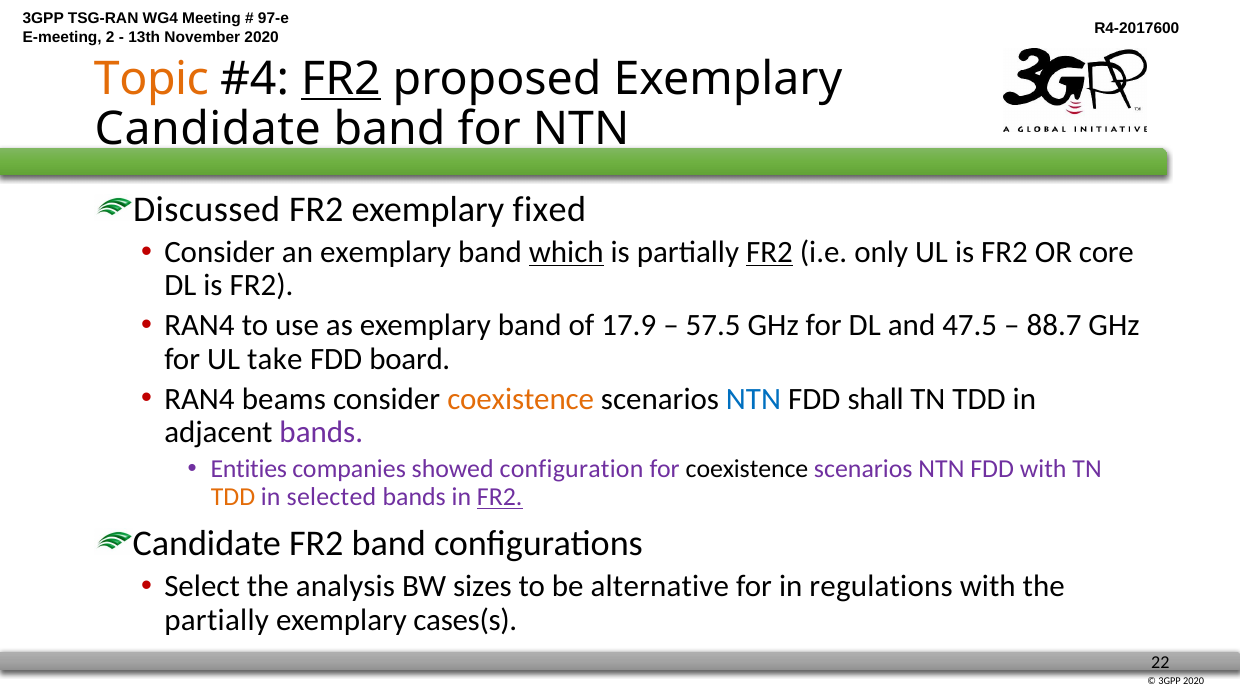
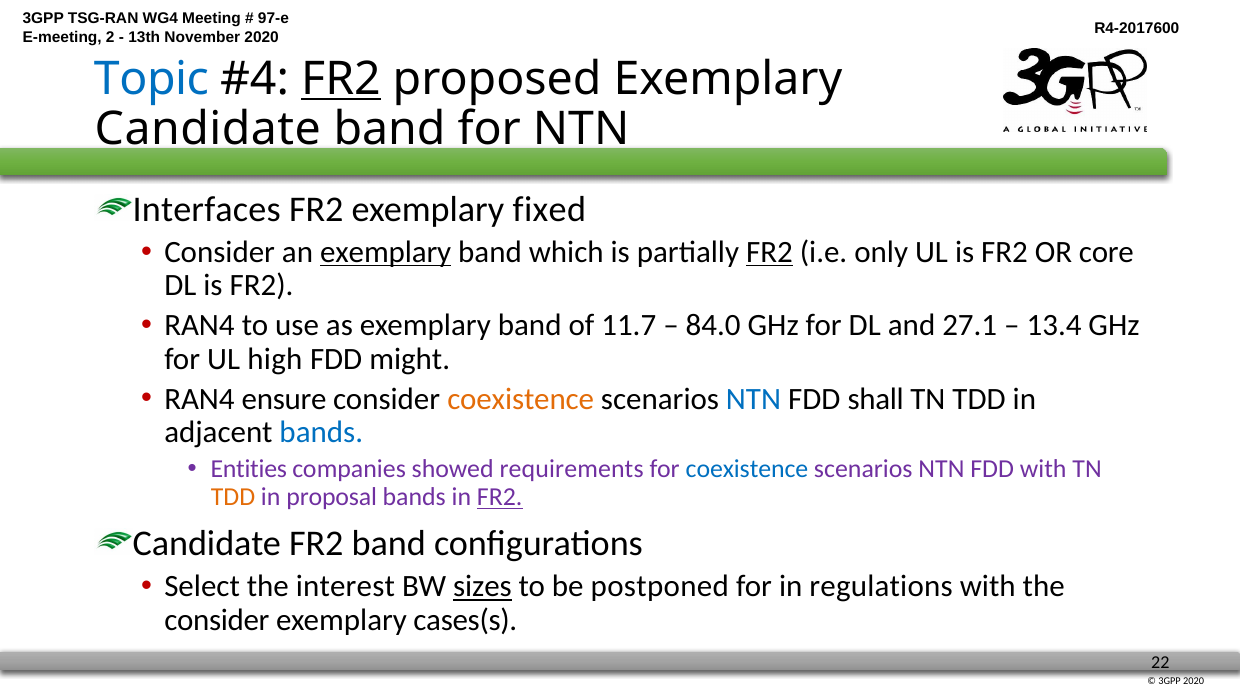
Topic colour: orange -> blue (151, 79)
Discussed: Discussed -> Interfaces (207, 210)
exemplary underline: none -> present (386, 252)
which underline: present -> none (566, 252)
17.9: 17.9 -> 11.7 (629, 326)
57.5: 57.5 -> 84.0 (713, 326)
47.5: 47.5 -> 27.1 (970, 326)
88.7: 88.7 -> 13.4 (1054, 326)
take: take -> high (275, 359)
board: board -> might (410, 359)
beams: beams -> ensure (284, 399)
bands colour: purple -> blue (321, 433)
configuration: configuration -> requirements (572, 470)
coexistence colour: black -> blue (747, 470)
selected: selected -> proposal (332, 498)
analysis: analysis -> interest (345, 587)
sizes underline: none -> present (482, 587)
alternative: alternative -> postponed (660, 587)
partially: partially -> consider (217, 620)
